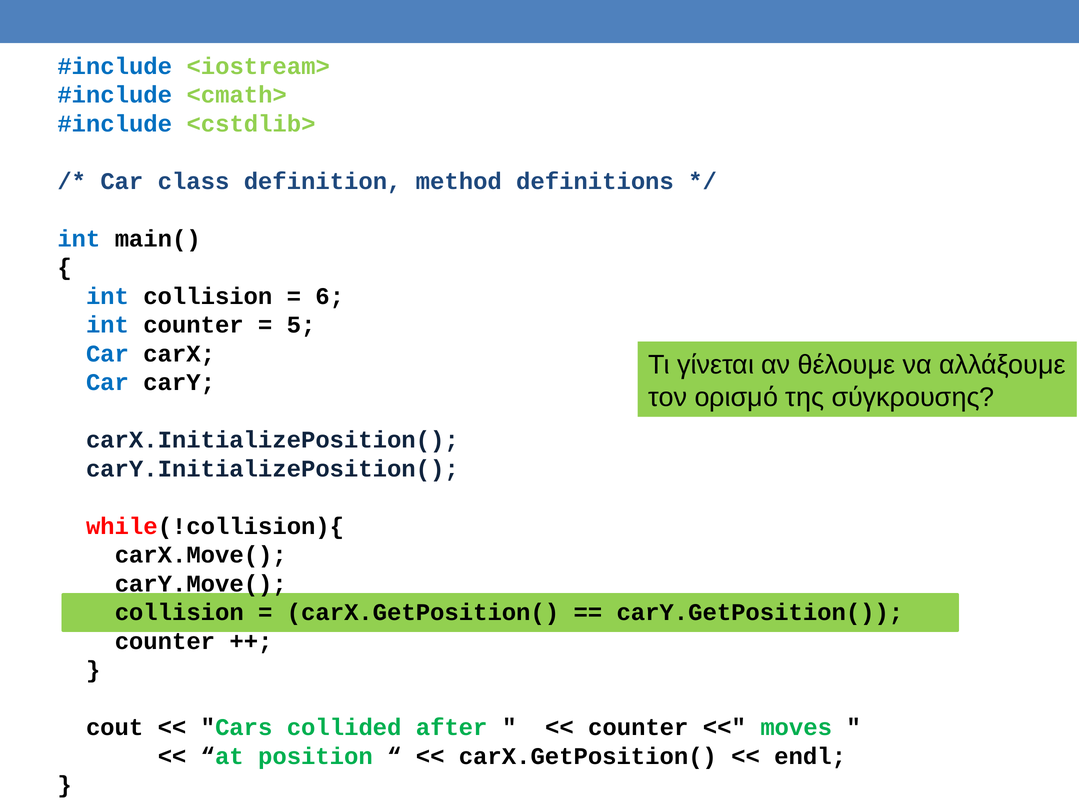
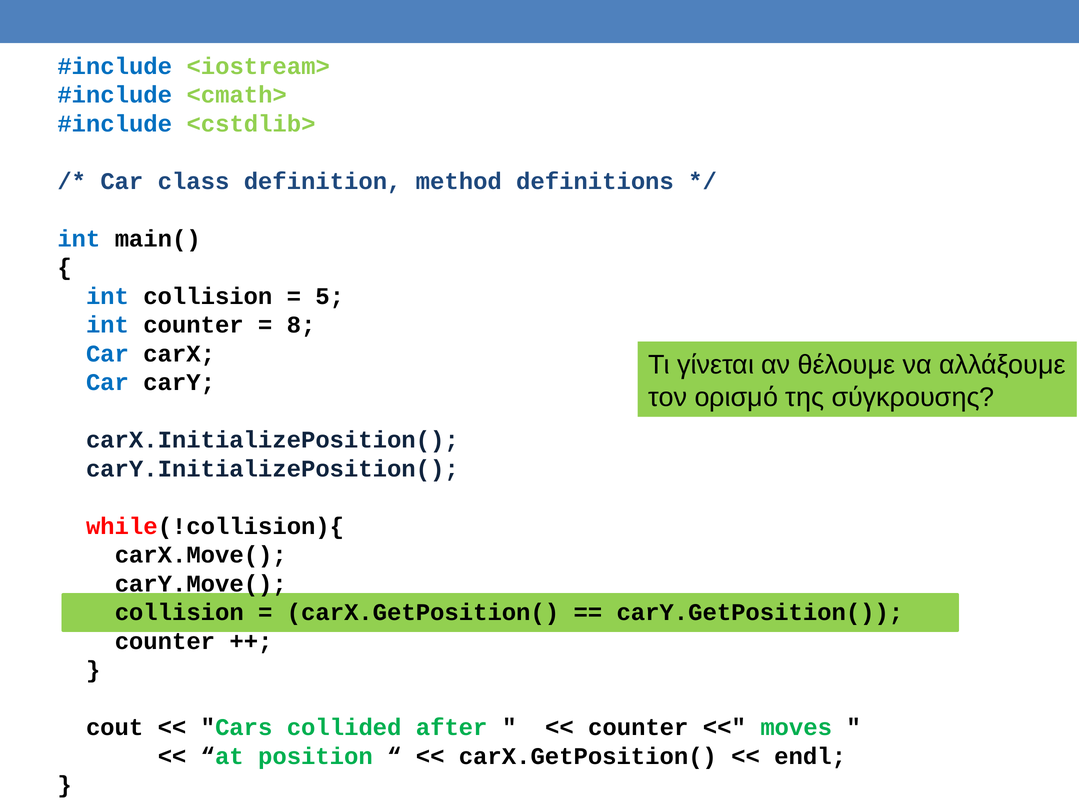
6: 6 -> 5 (330, 296)
5: 5 -> 8 (301, 325)
